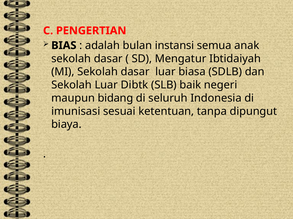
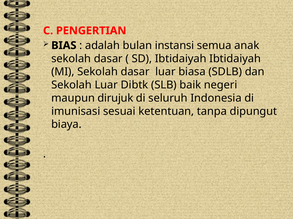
SD Mengatur: Mengatur -> Ibtidaiyah (181, 59)
bidang: bidang -> dirujuk (115, 98)
